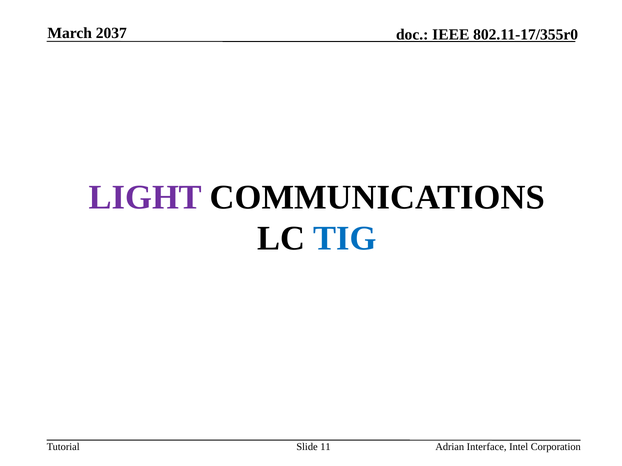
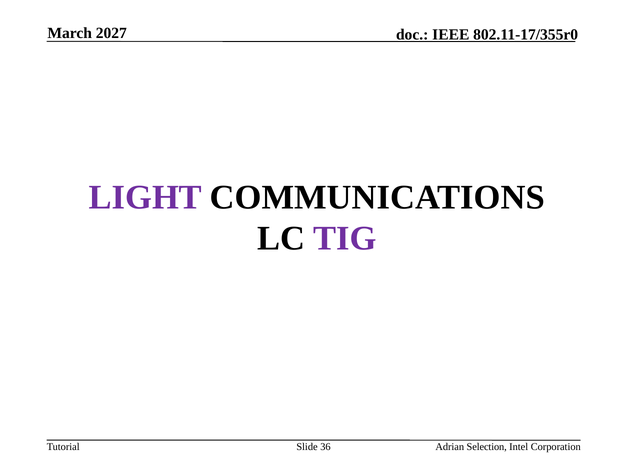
2037: 2037 -> 2027 (111, 33)
TIG colour: blue -> purple (345, 239)
11: 11 -> 36 (325, 447)
Interface: Interface -> Selection (487, 447)
